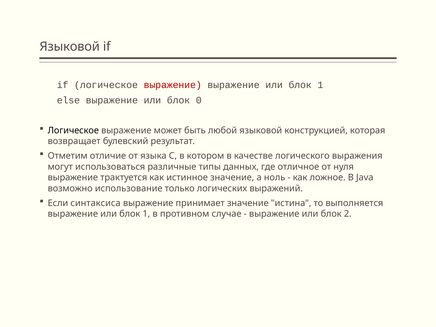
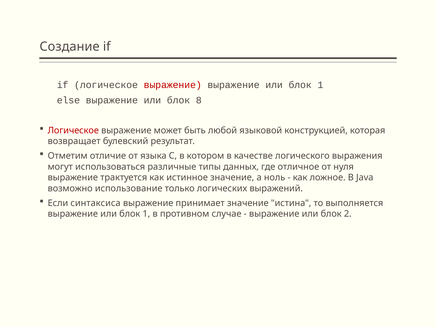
Языковой: Языковой -> Создание (70, 47)
0: 0 -> 8 (199, 100)
Логическое colour: black -> red (73, 130)
